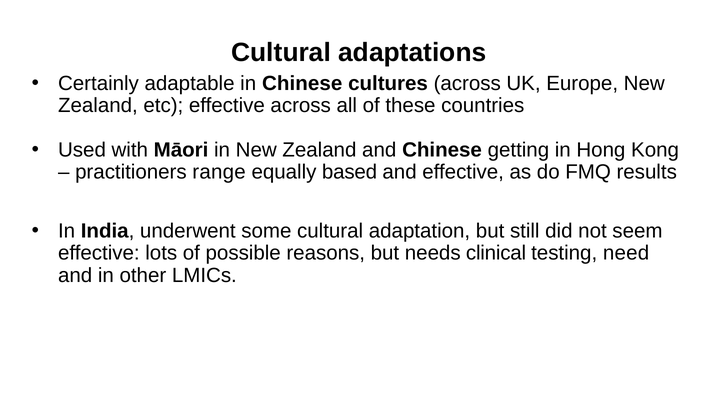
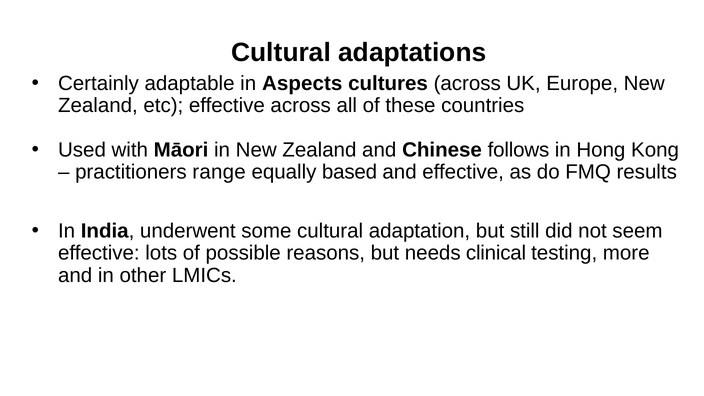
in Chinese: Chinese -> Aspects (302, 83)
getting: getting -> follows (518, 150)
need: need -> more (626, 253)
